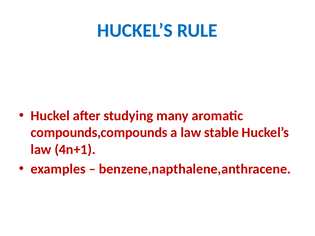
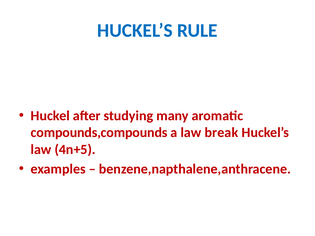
stable: stable -> break (221, 133)
4n+1: 4n+1 -> 4n+5 (75, 150)
